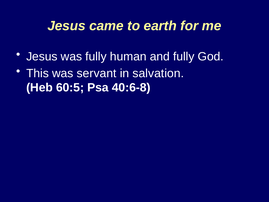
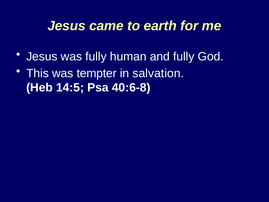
servant: servant -> tempter (97, 73)
60:5: 60:5 -> 14:5 (70, 88)
